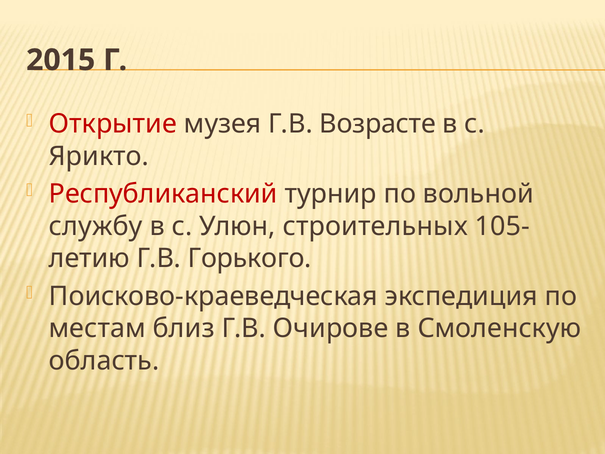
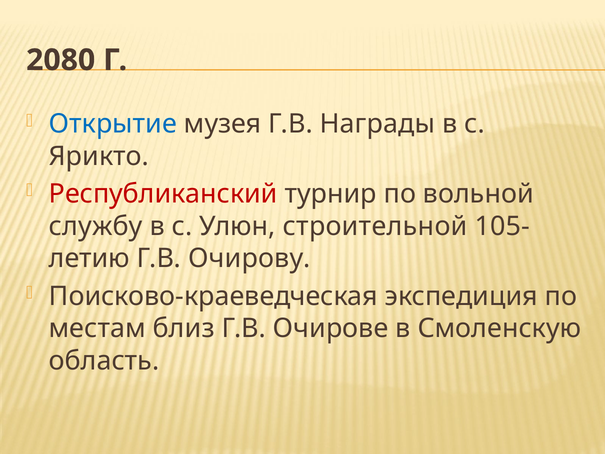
2015: 2015 -> 2080 (61, 60)
Открытие colour: red -> blue (113, 124)
Возрасте: Возрасте -> Награды (377, 124)
строительных: строительных -> строительной (375, 226)
Горького: Горького -> Очирову (249, 258)
